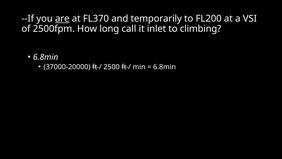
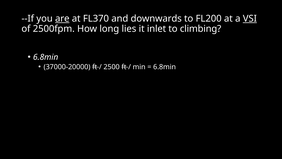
temporarily: temporarily -> downwards (156, 19)
VSI underline: none -> present (250, 19)
call: call -> lies (129, 29)
